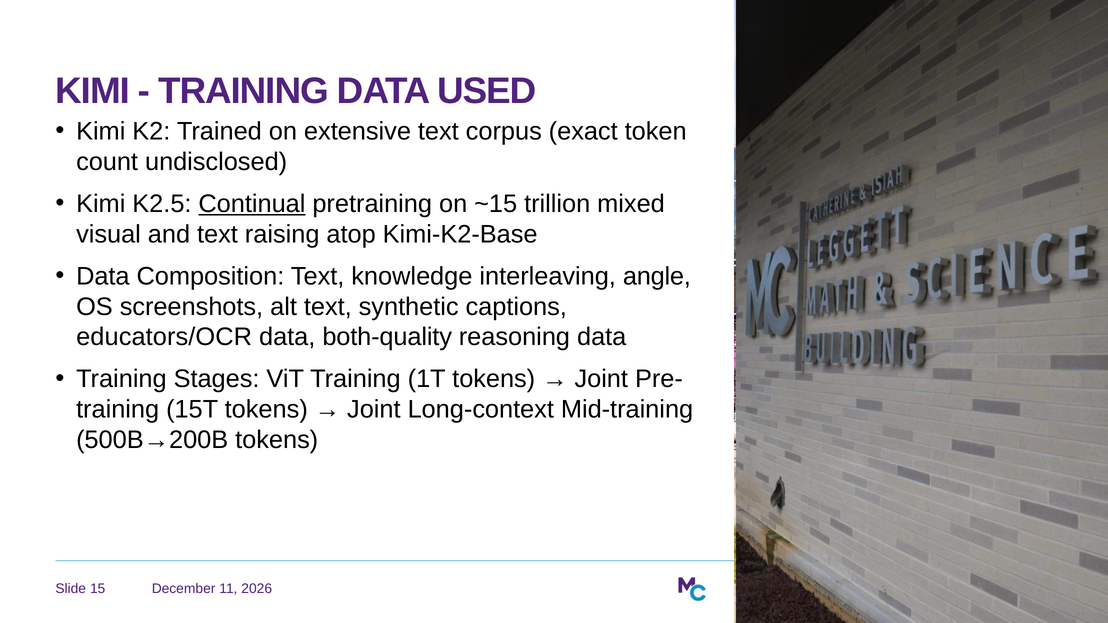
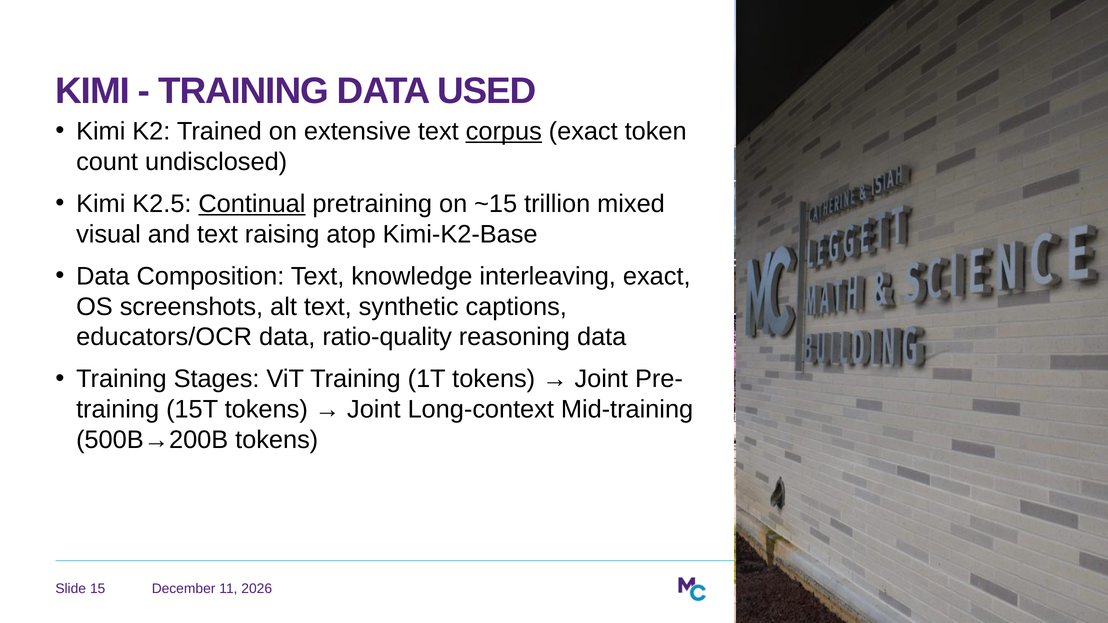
corpus underline: none -> present (504, 131)
interleaving angle: angle -> exact (657, 276)
both-quality: both-quality -> ratio-quality (387, 337)
